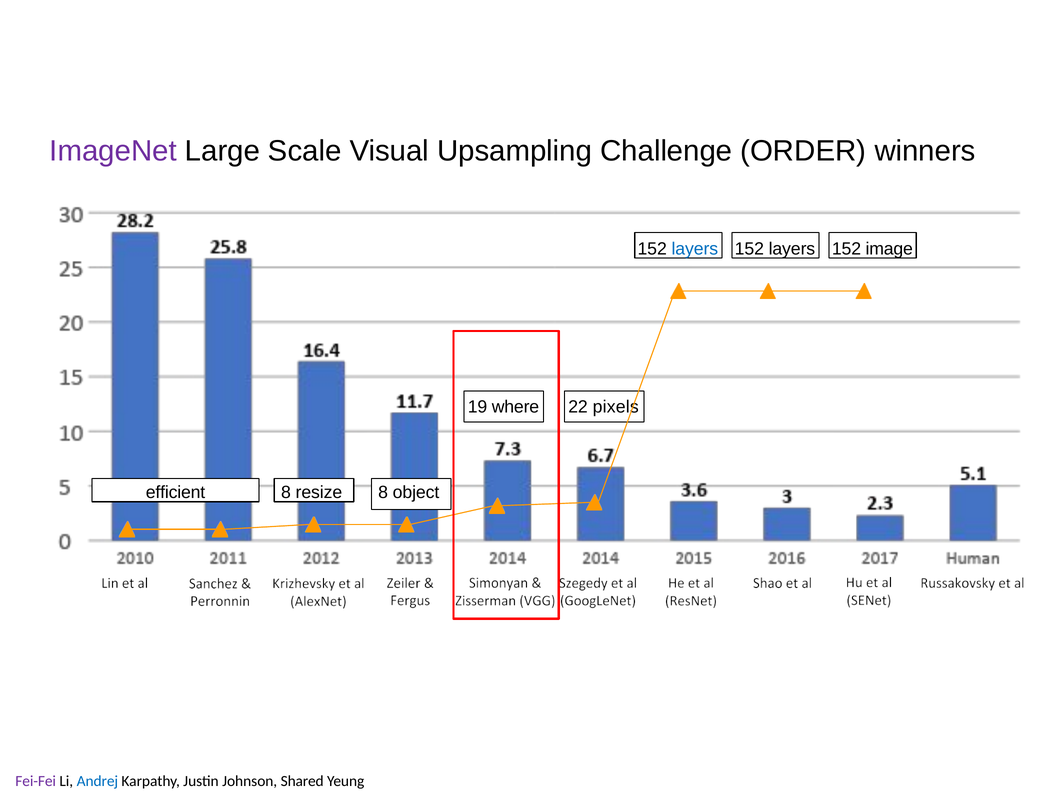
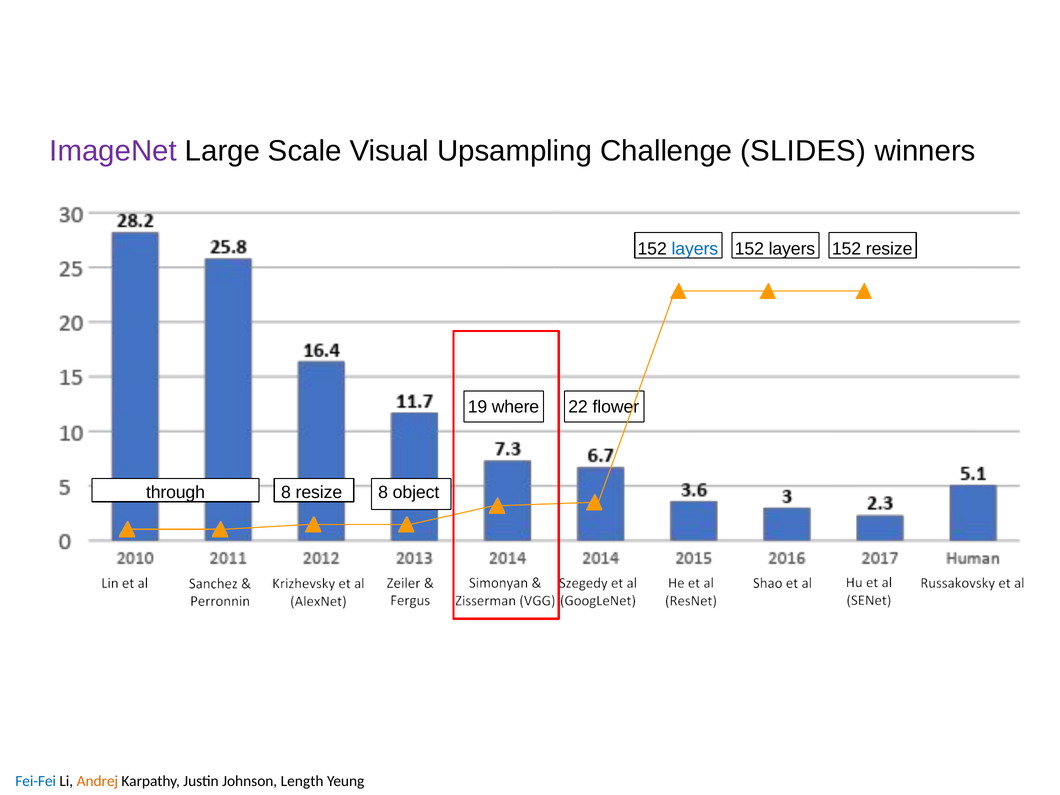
ORDER: ORDER -> SLIDES (803, 151)
152 image: image -> resize (889, 249)
pixels: pixels -> flower (616, 407)
efficient: efficient -> through (175, 492)
Fei-Fei colour: purple -> blue (36, 781)
Andrej colour: blue -> orange (97, 781)
Shared: Shared -> Length (302, 781)
